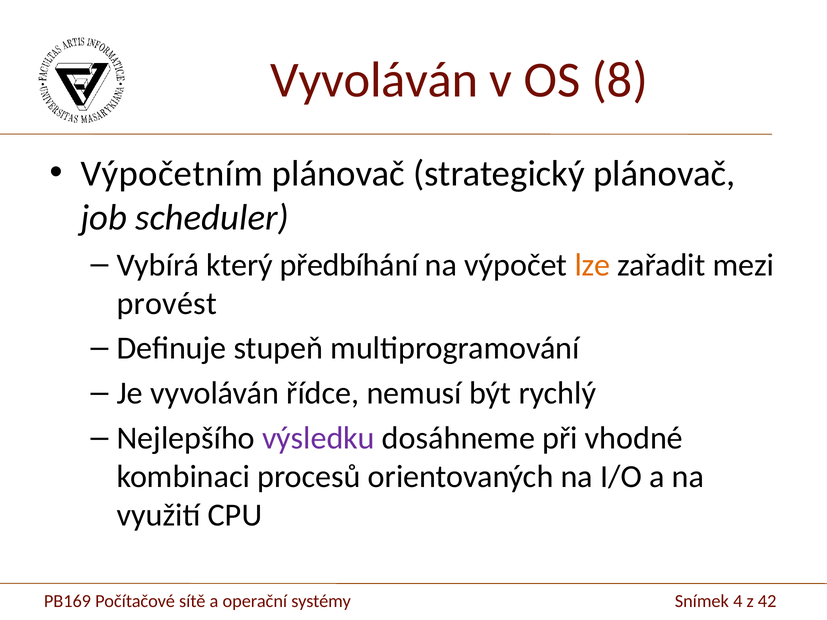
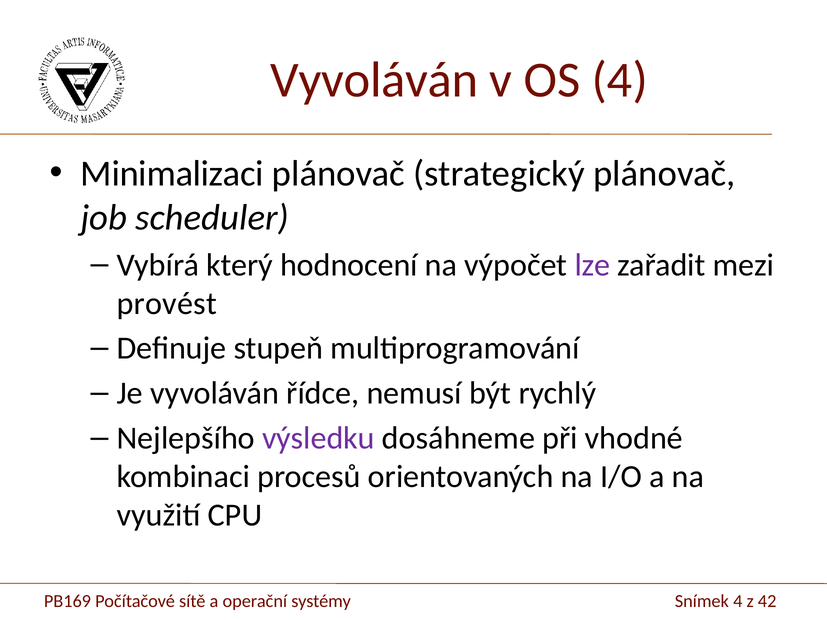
OS 8: 8 -> 4 (620, 80)
Výpočetním: Výpočetním -> Minimalizaci (172, 173)
předbíhání: předbíhání -> hodnocení (349, 265)
lze colour: orange -> purple (592, 265)
